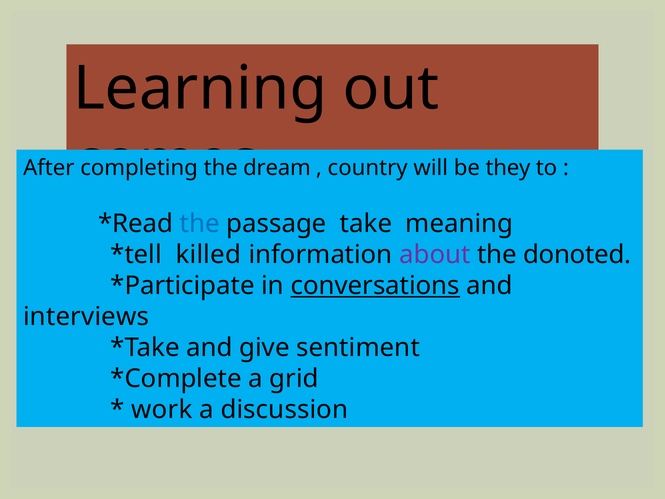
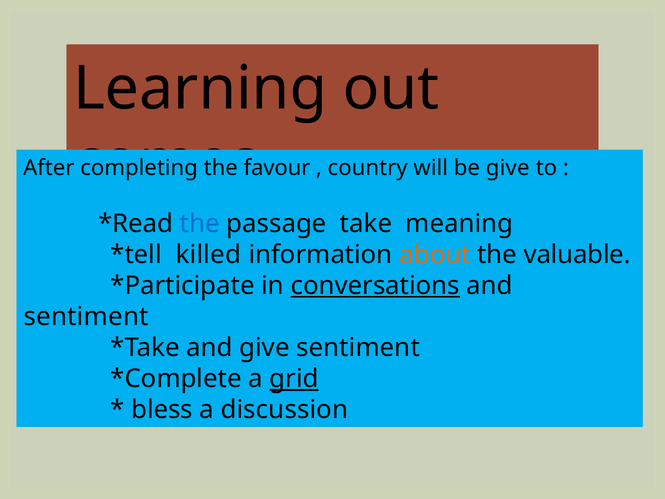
dream: dream -> favour (277, 168)
be they: they -> give (508, 168)
about colour: purple -> orange (435, 254)
donoted: donoted -> valuable (577, 254)
interviews: interviews -> sentiment (86, 317)
grid underline: none -> present (294, 379)
work: work -> bless (162, 410)
